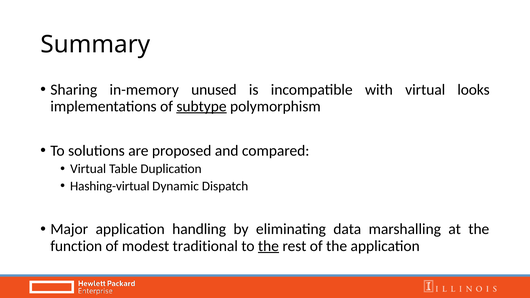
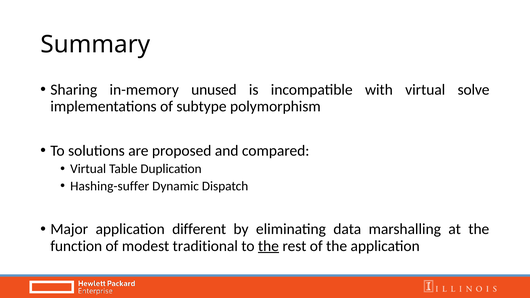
looks: looks -> solve (474, 90)
subtype underline: present -> none (201, 106)
Hashing-virtual: Hashing-virtual -> Hashing-suffer (110, 186)
handling: handling -> different (199, 229)
